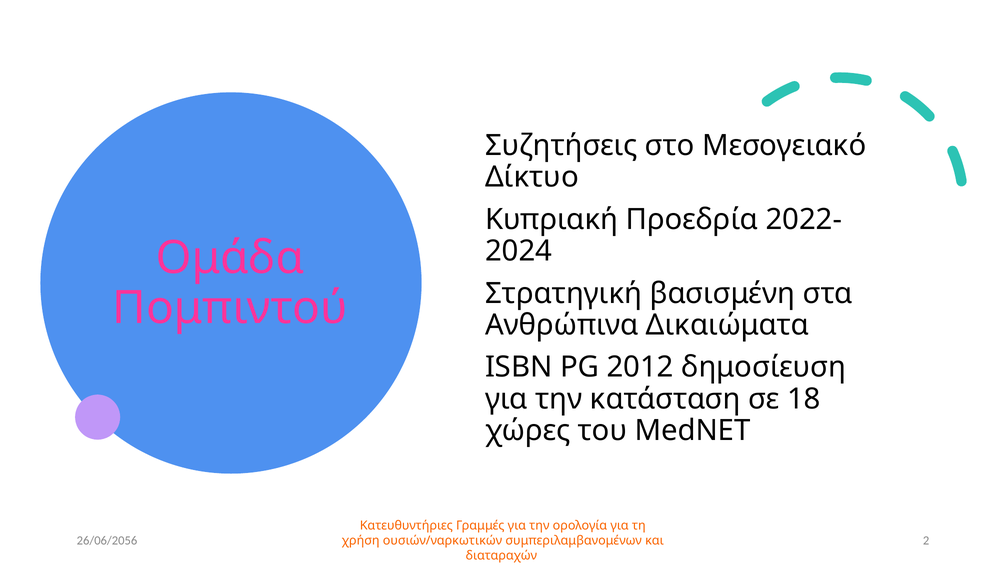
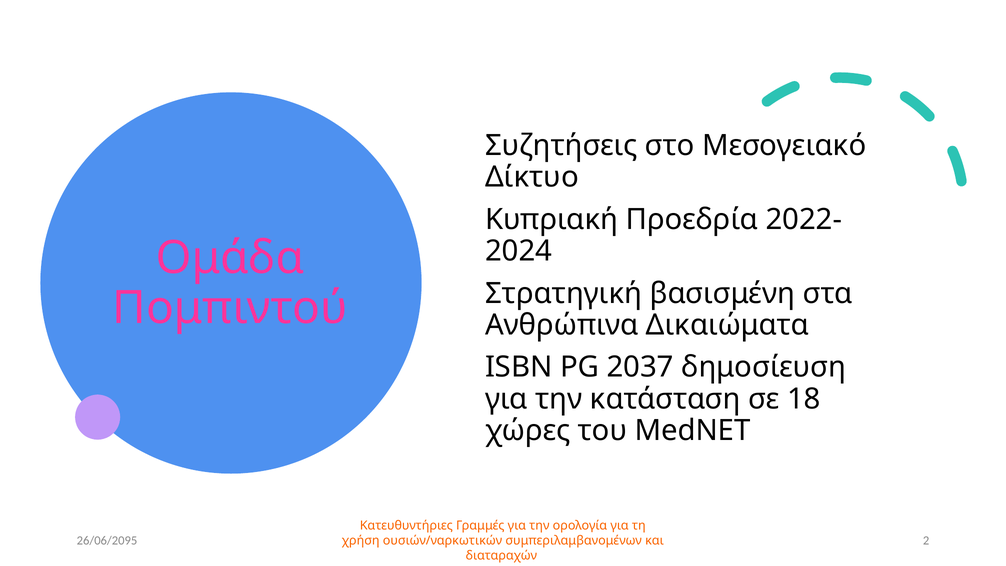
2012: 2012 -> 2037 (640, 367)
26/06/2056: 26/06/2056 -> 26/06/2095 (107, 540)
